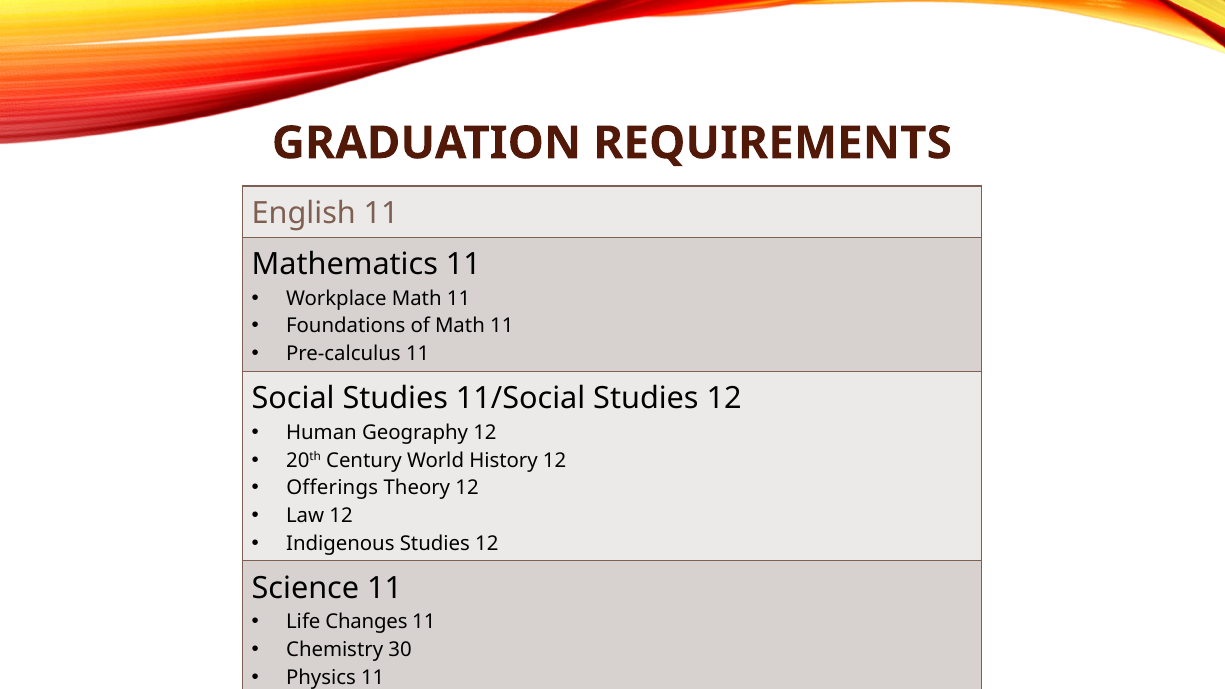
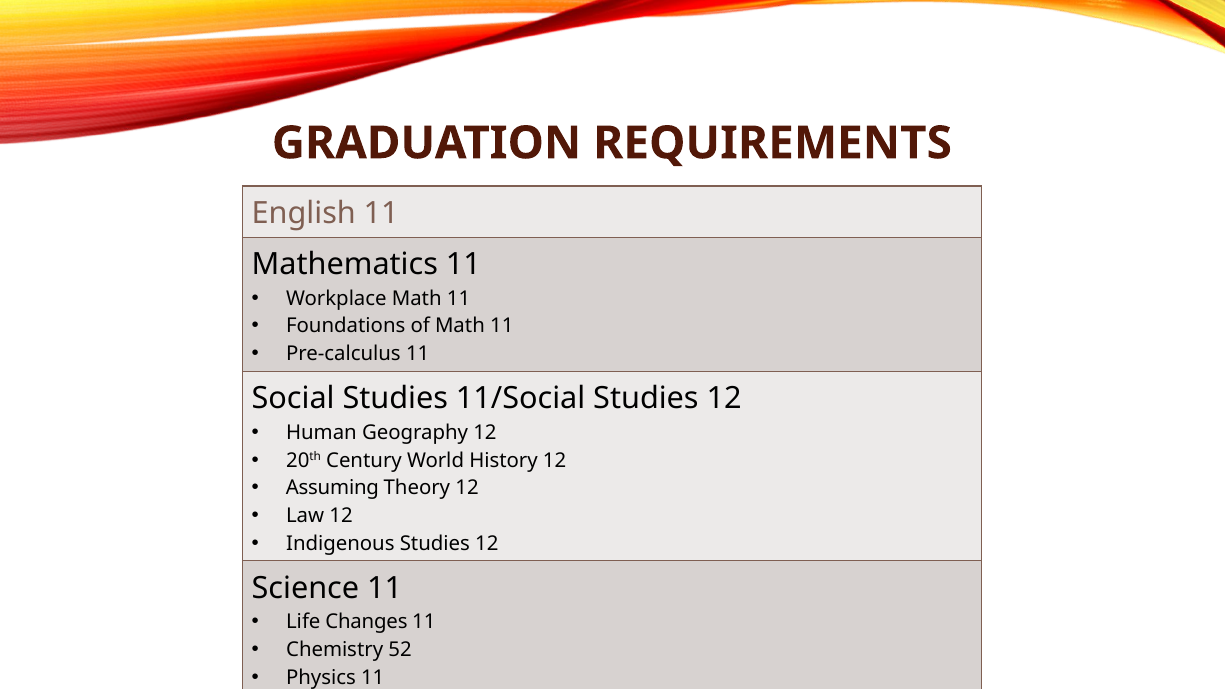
Offerings: Offerings -> Assuming (332, 488)
30: 30 -> 52 (400, 650)
